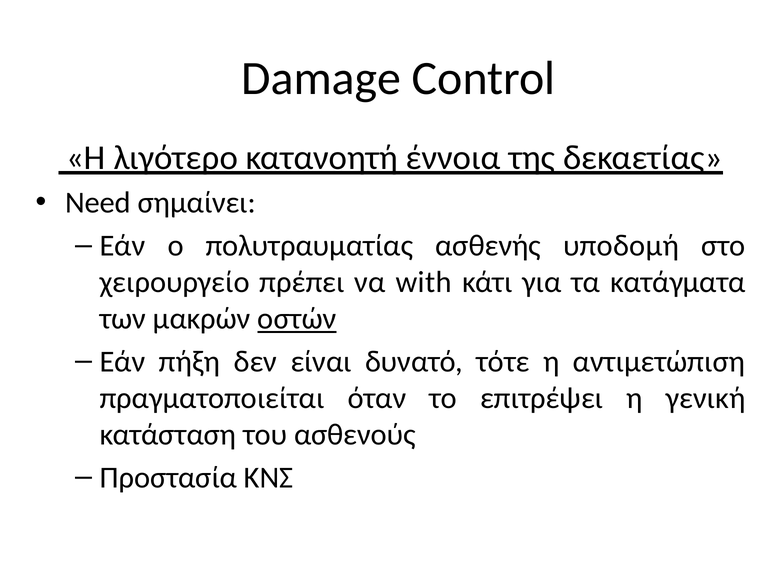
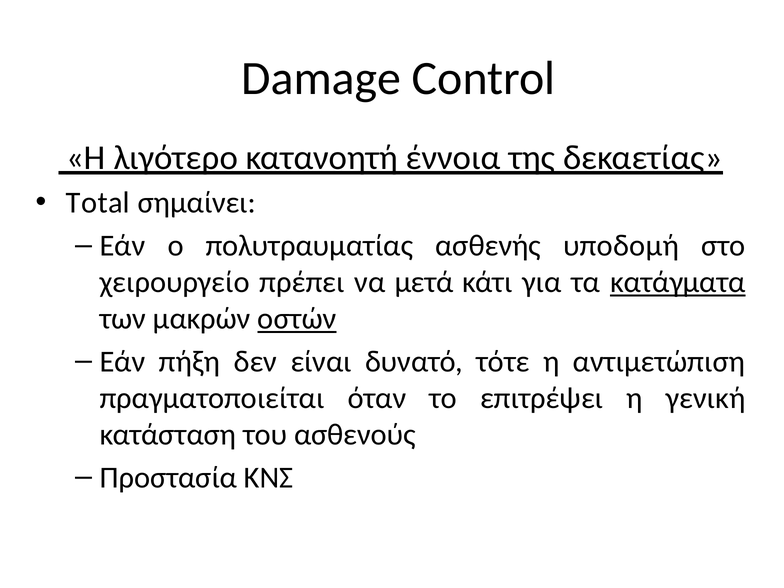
Need: Need -> Total (98, 203)
with: with -> μετά (424, 282)
κατάγματα underline: none -> present (678, 282)
